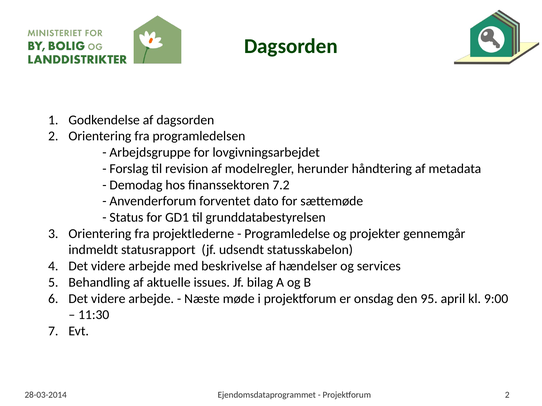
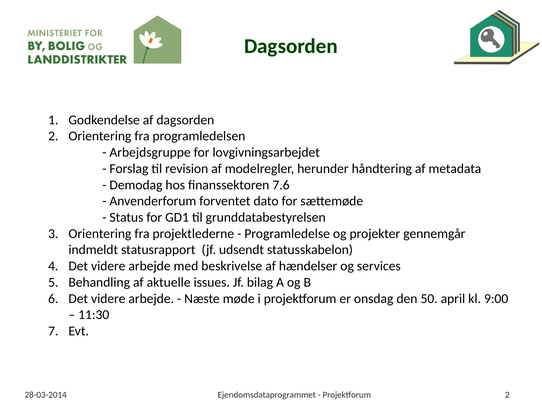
7.2: 7.2 -> 7.6 (281, 185)
95: 95 -> 50 (429, 299)
